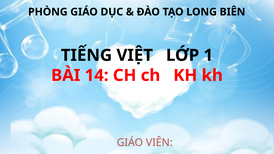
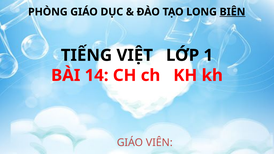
BIÊN underline: none -> present (232, 12)
